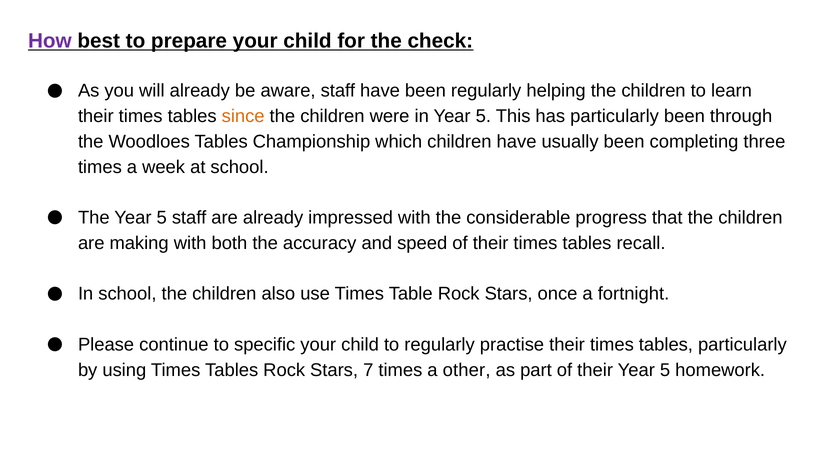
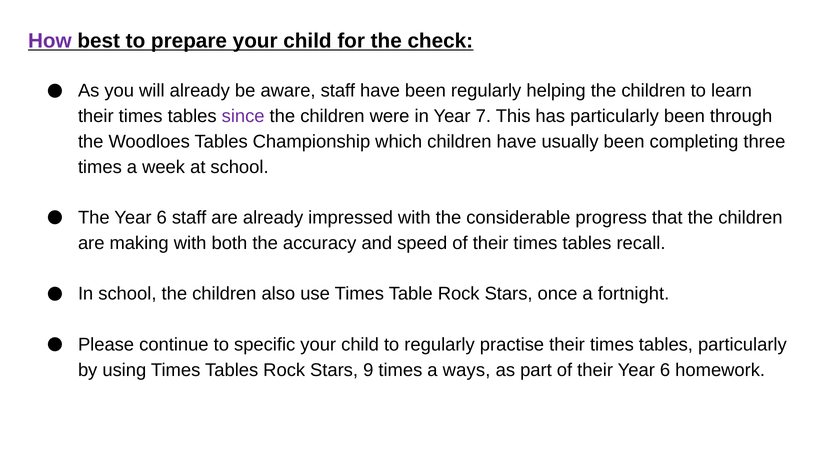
since colour: orange -> purple (243, 116)
in Year 5: 5 -> 7 (483, 116)
The Year 5: 5 -> 6 (162, 218)
7: 7 -> 9 (368, 370)
other: other -> ways (467, 370)
their Year 5: 5 -> 6 (665, 370)
